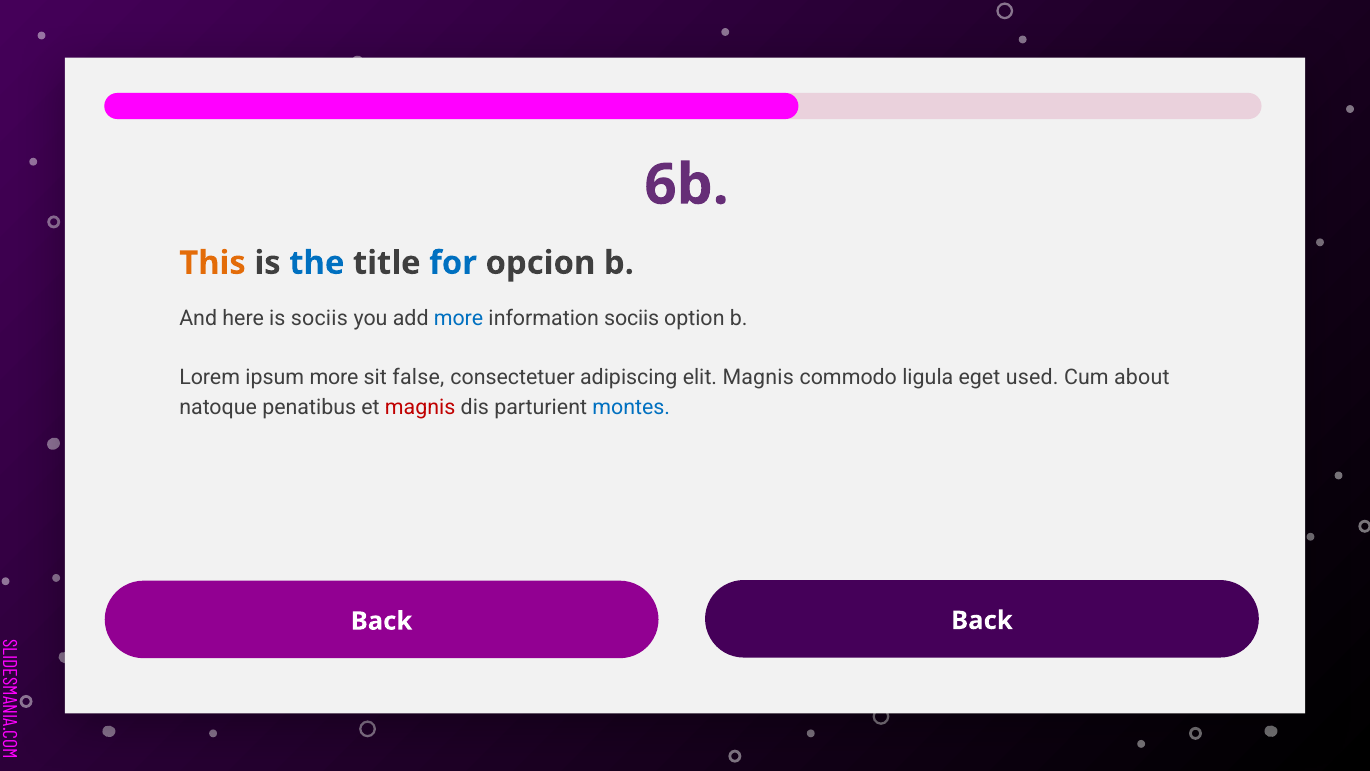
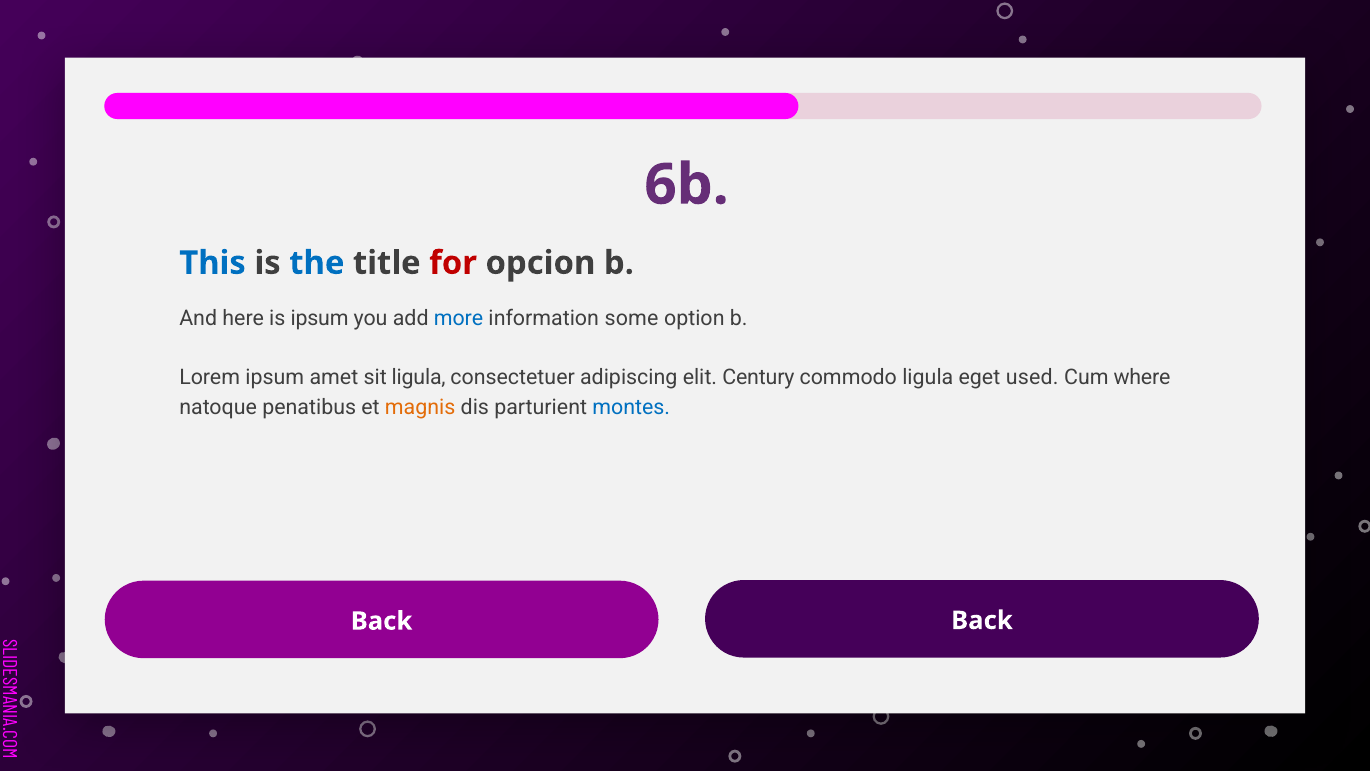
This colour: orange -> blue (213, 263)
for colour: blue -> red (453, 263)
is sociis: sociis -> ipsum (320, 318)
information sociis: sociis -> some (631, 318)
ipsum more: more -> amet (334, 377)
sit false: false -> ligula (419, 377)
elit Magnis: Magnis -> Century (758, 377)
about: about -> where (1142, 377)
magnis colour: red -> orange (420, 407)
